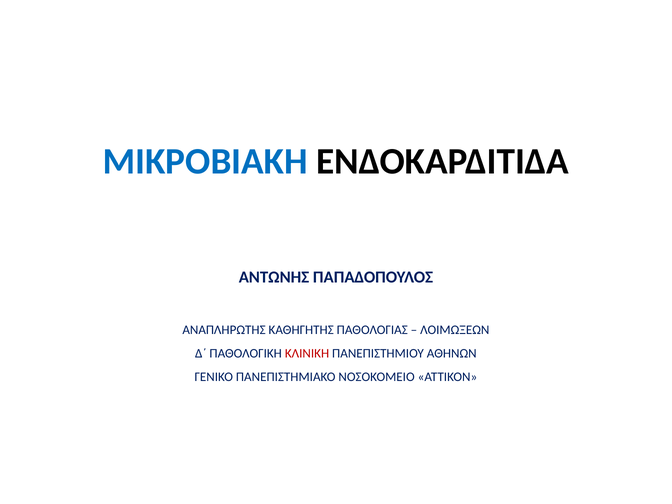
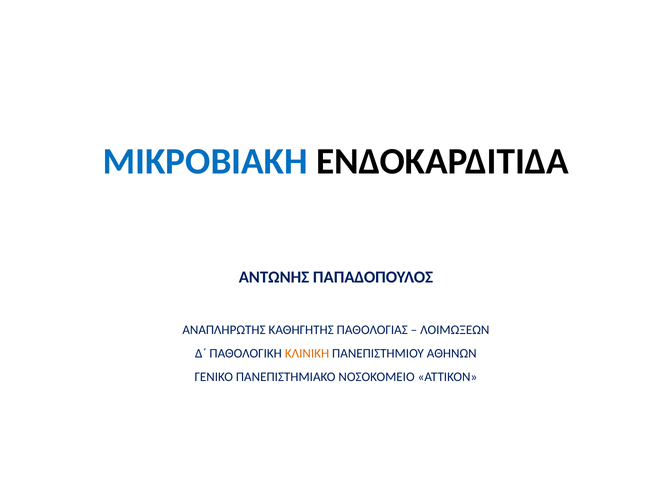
ΚΛΙΝΙΚΗ colour: red -> orange (307, 353)
